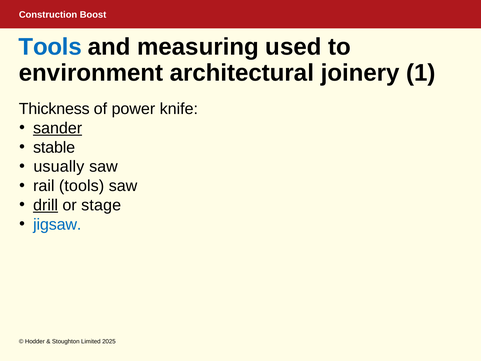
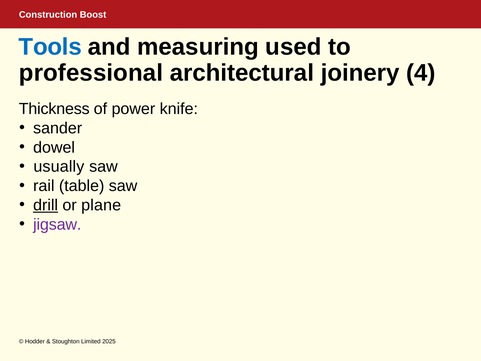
environment: environment -> professional (91, 73)
1: 1 -> 4 (421, 73)
sander underline: present -> none (58, 128)
stable: stable -> dowel (54, 147)
rail tools: tools -> table (82, 186)
stage: stage -> plane (101, 205)
jigsaw colour: blue -> purple (57, 224)
